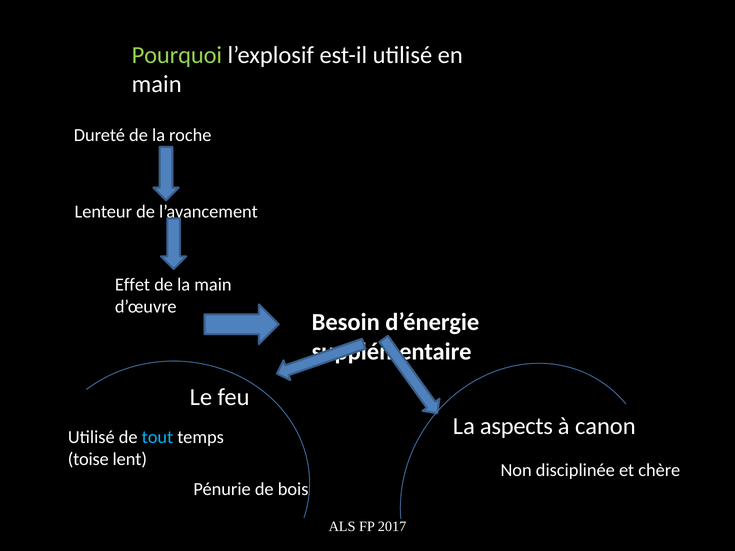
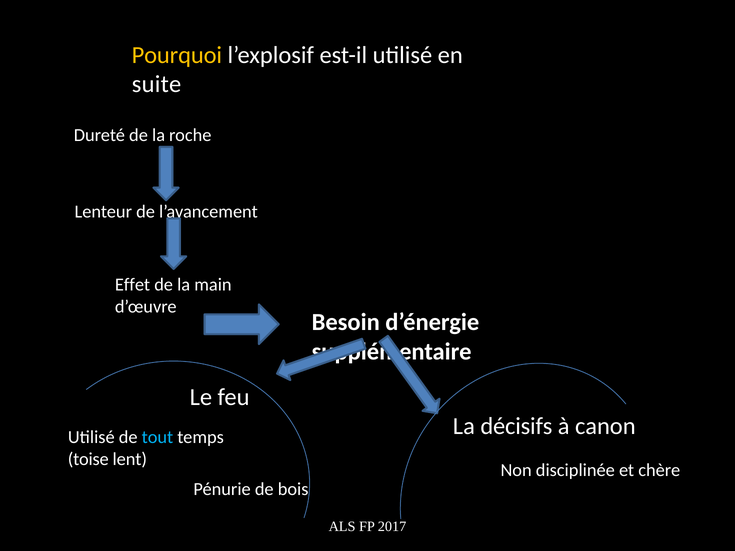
Pourquoi colour: light green -> yellow (177, 55)
main: main -> suite (157, 84)
aspects: aspects -> décisifs (516, 427)
